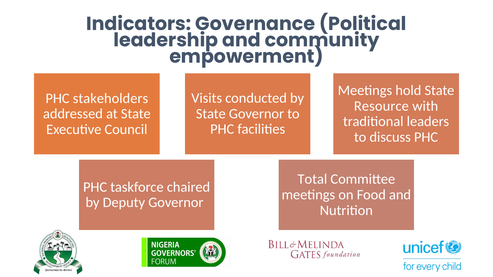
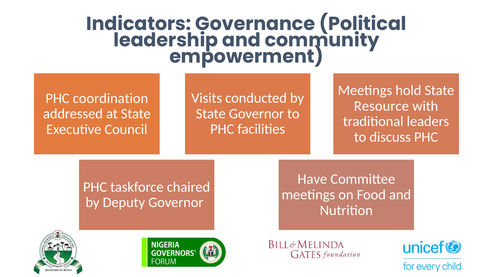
stakeholders: stakeholders -> coordination (110, 98)
Total: Total -> Have (312, 179)
